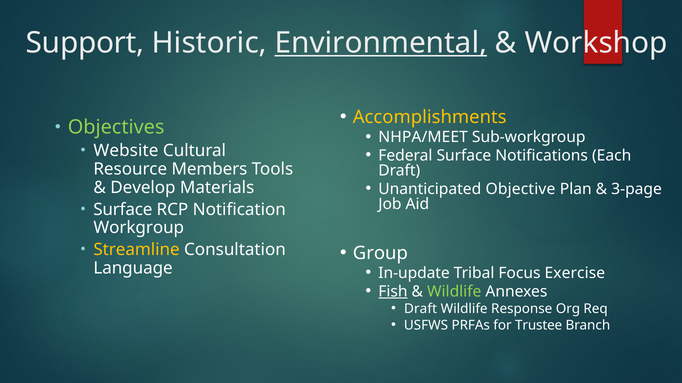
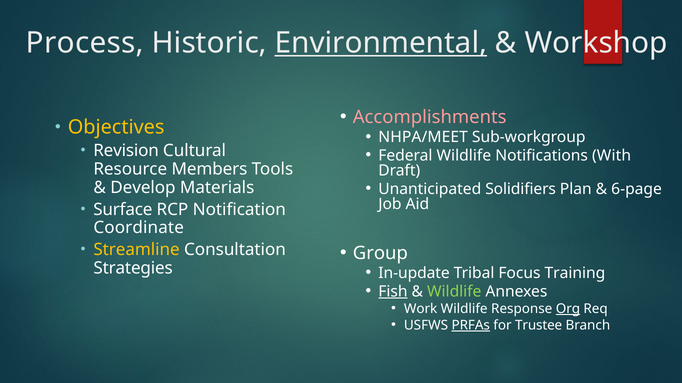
Support: Support -> Process (85, 43)
Accomplishments colour: yellow -> pink (430, 118)
Objectives colour: light green -> yellow (116, 127)
Website: Website -> Revision (126, 151)
Federal Surface: Surface -> Wildlife (464, 156)
Each: Each -> With (612, 156)
Objective: Objective -> Solidifiers (521, 189)
3-page: 3-page -> 6-page (637, 189)
Workgroup: Workgroup -> Coordinate (139, 228)
Language: Language -> Strategies (133, 268)
Exercise: Exercise -> Training (575, 274)
Draft: Draft -> Work (421, 309)
Org underline: none -> present (568, 309)
PRFAs underline: none -> present (471, 326)
